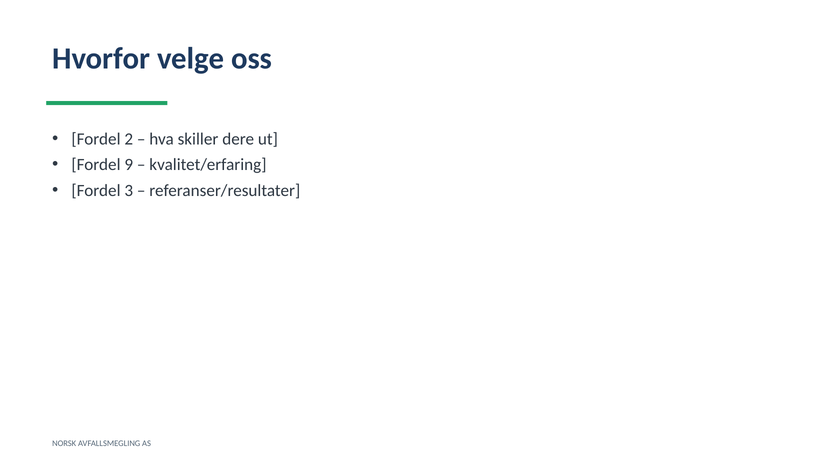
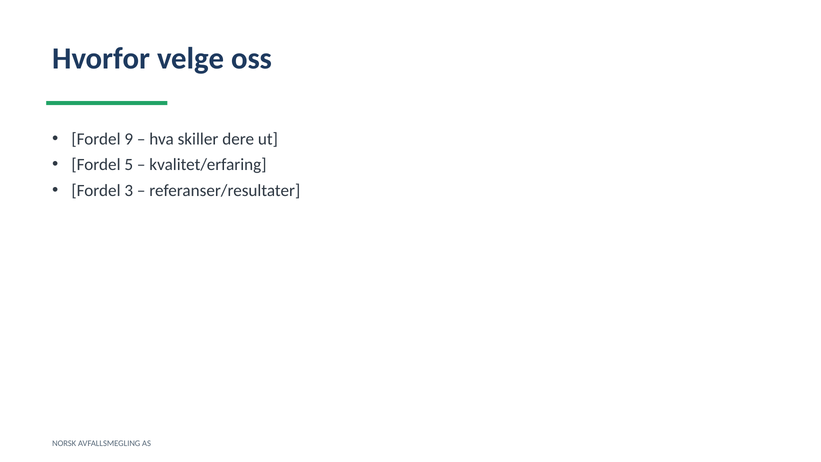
2: 2 -> 9 (129, 139)
9: 9 -> 5 (129, 165)
